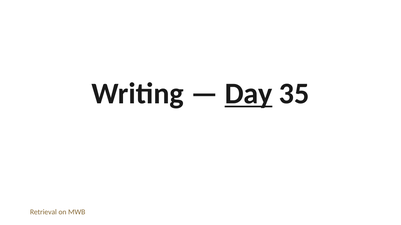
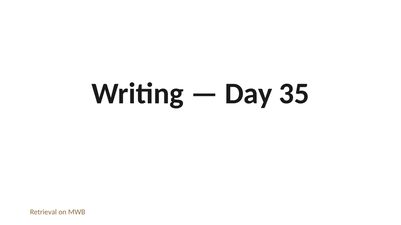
Day underline: present -> none (249, 94)
